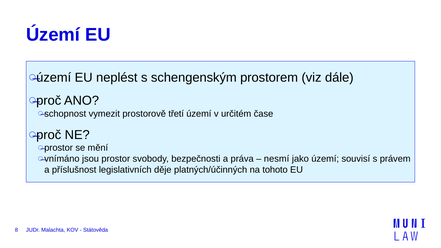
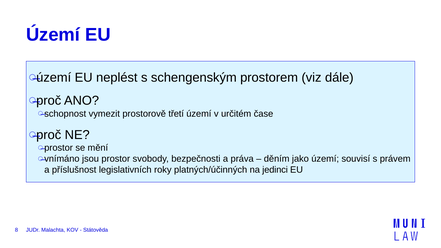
nesmí: nesmí -> děním (277, 159)
děje: děje -> roky (163, 170)
tohoto: tohoto -> jedinci (275, 170)
